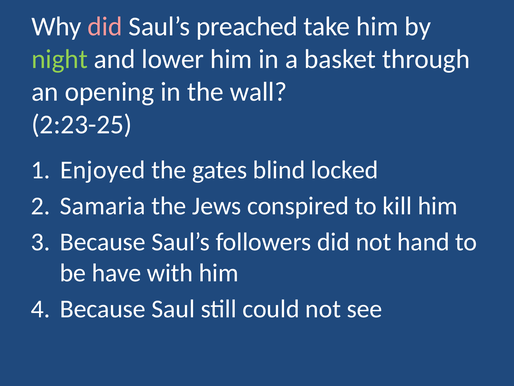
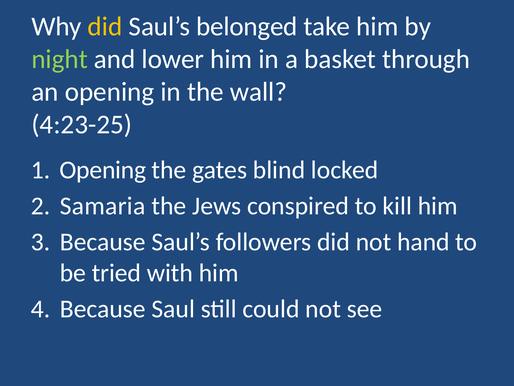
did colour: pink -> yellow (105, 27)
preached: preached -> belonged (247, 27)
2:23-25: 2:23-25 -> 4:23-25 (82, 124)
Enjoyed: Enjoyed -> Opening (103, 170)
have: have -> tried (116, 272)
